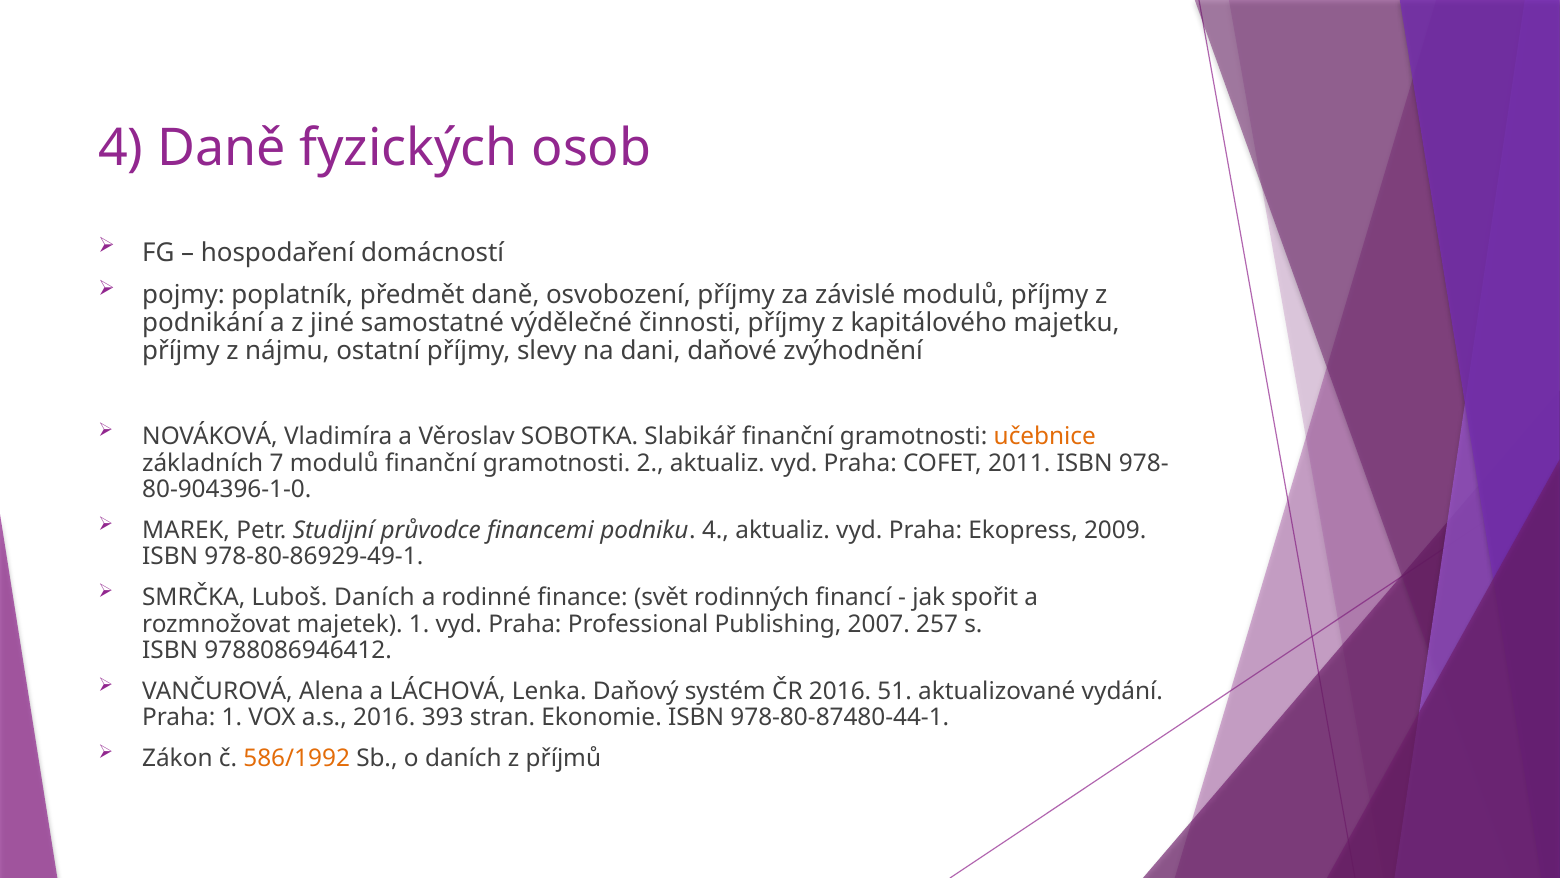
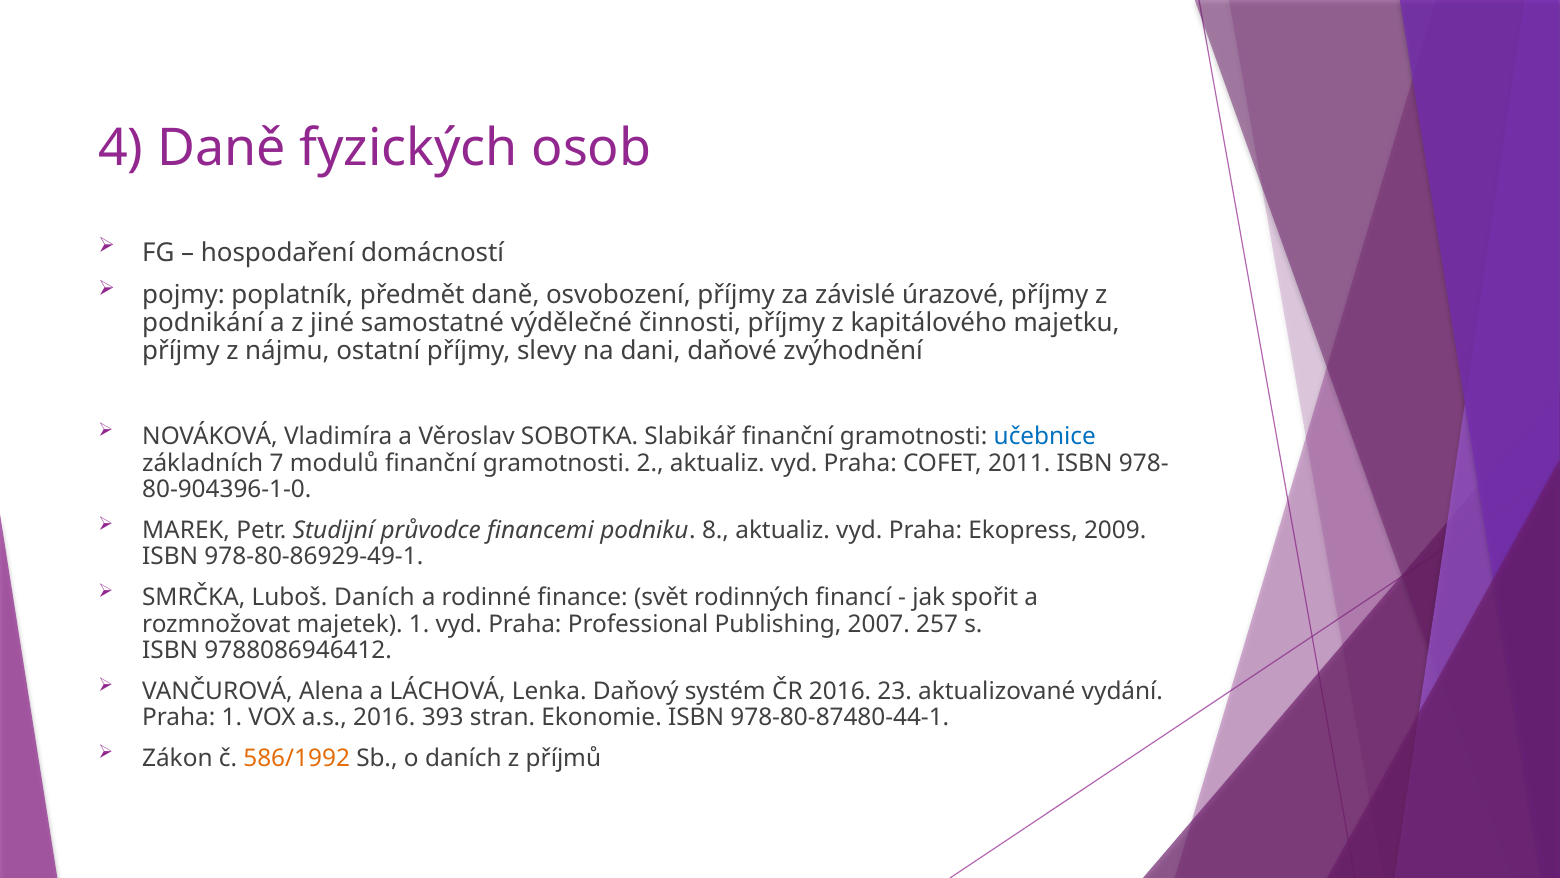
závislé modulů: modulů -> úrazové (953, 295)
učebnice colour: orange -> blue (1045, 437)
podniku 4: 4 -> 8 (716, 530)
51: 51 -> 23 (895, 691)
